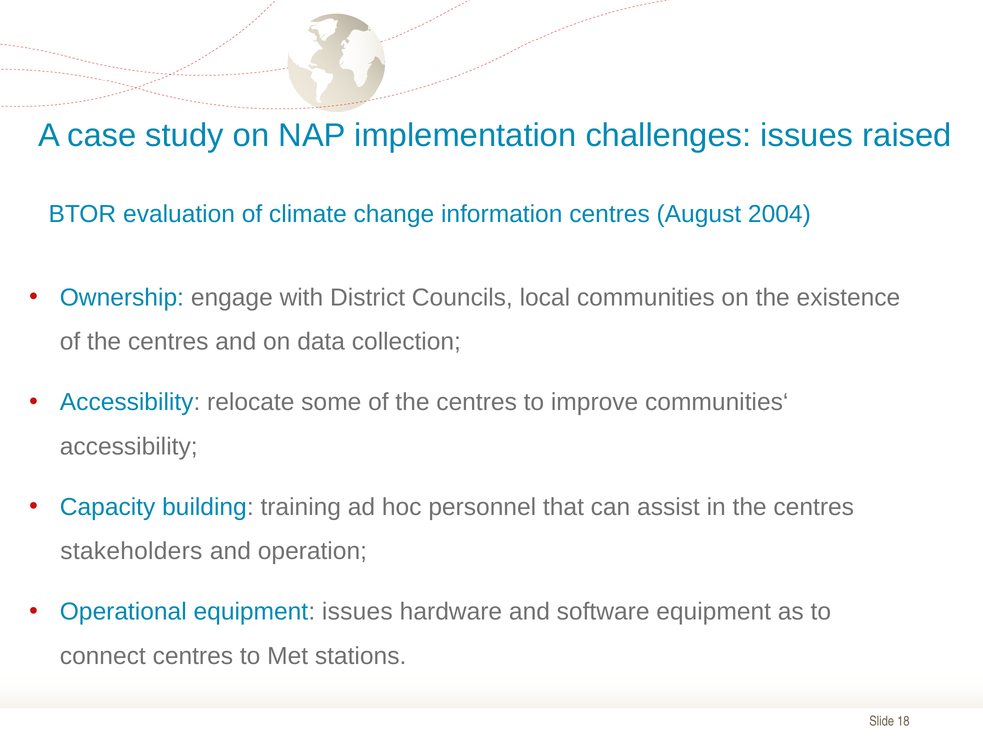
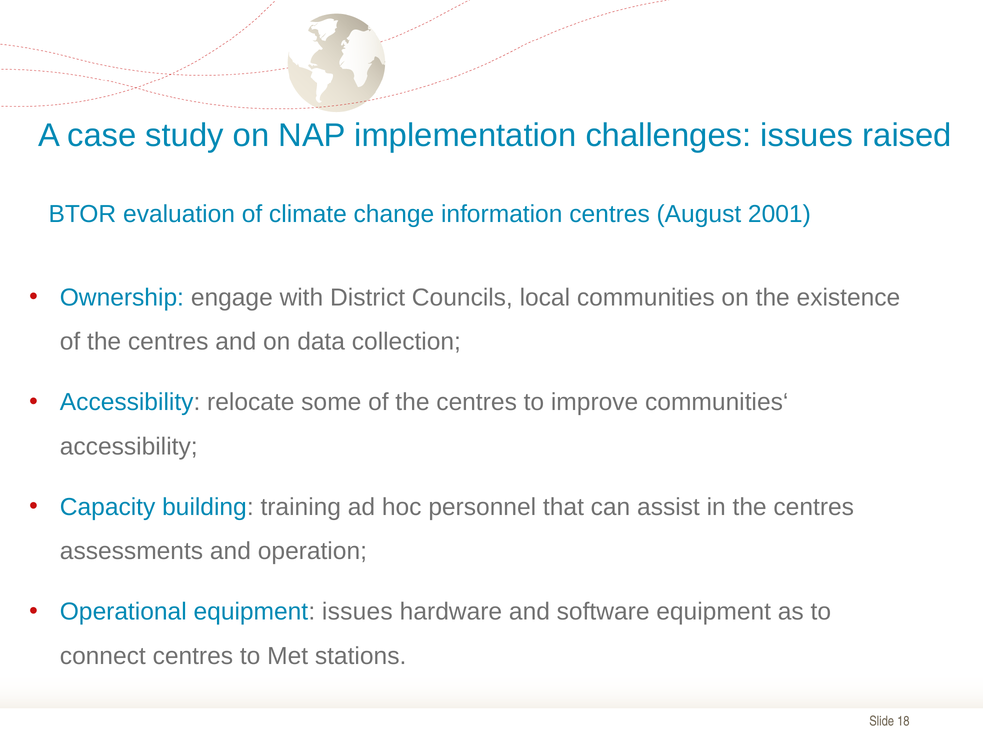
2004: 2004 -> 2001 (779, 214)
stakeholders: stakeholders -> assessments (131, 551)
